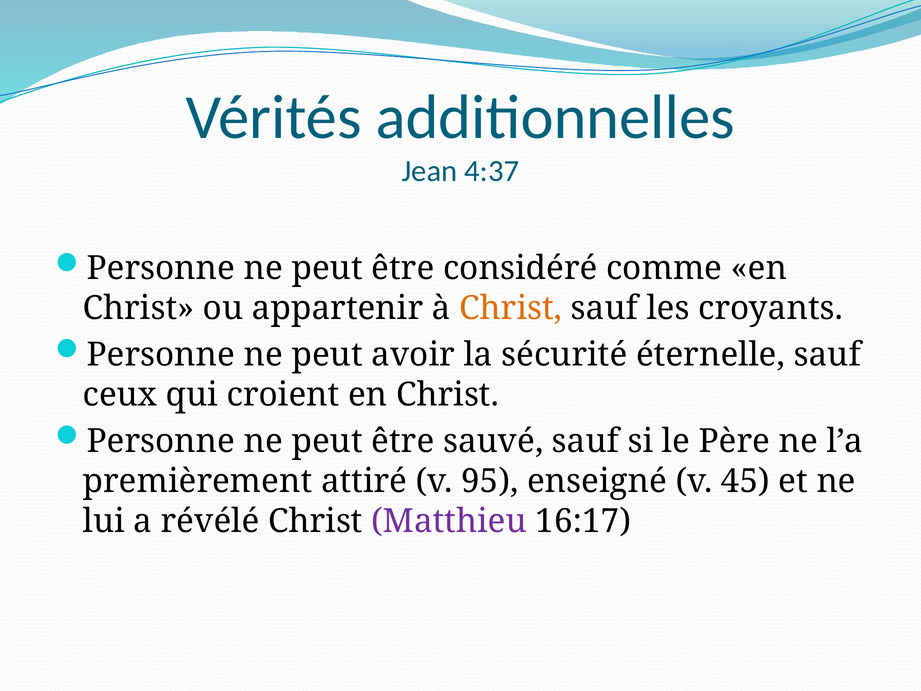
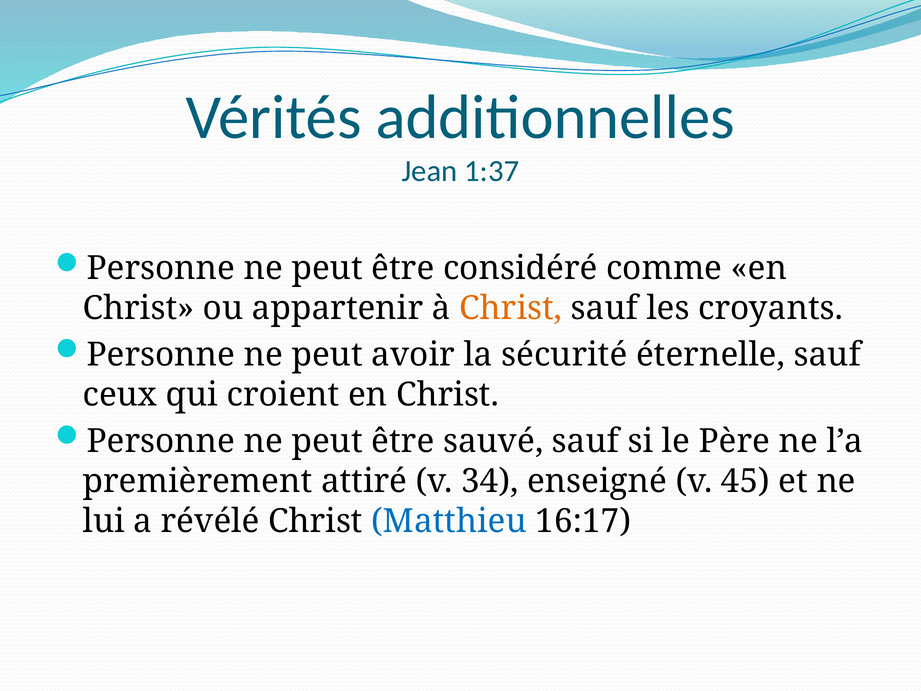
4:37: 4:37 -> 1:37 (492, 171)
95: 95 -> 34 (490, 481)
Matthieu colour: purple -> blue (449, 521)
